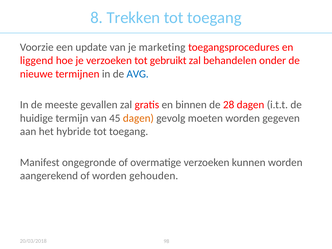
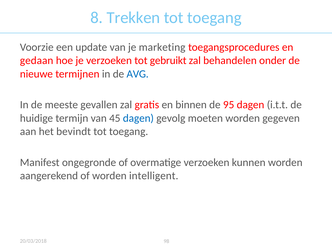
liggend: liggend -> gedaan (37, 61)
28: 28 -> 95 (229, 105)
dagen colour: orange -> blue (138, 118)
hybride: hybride -> bevindt (74, 131)
gehouden: gehouden -> intelligent (154, 176)
